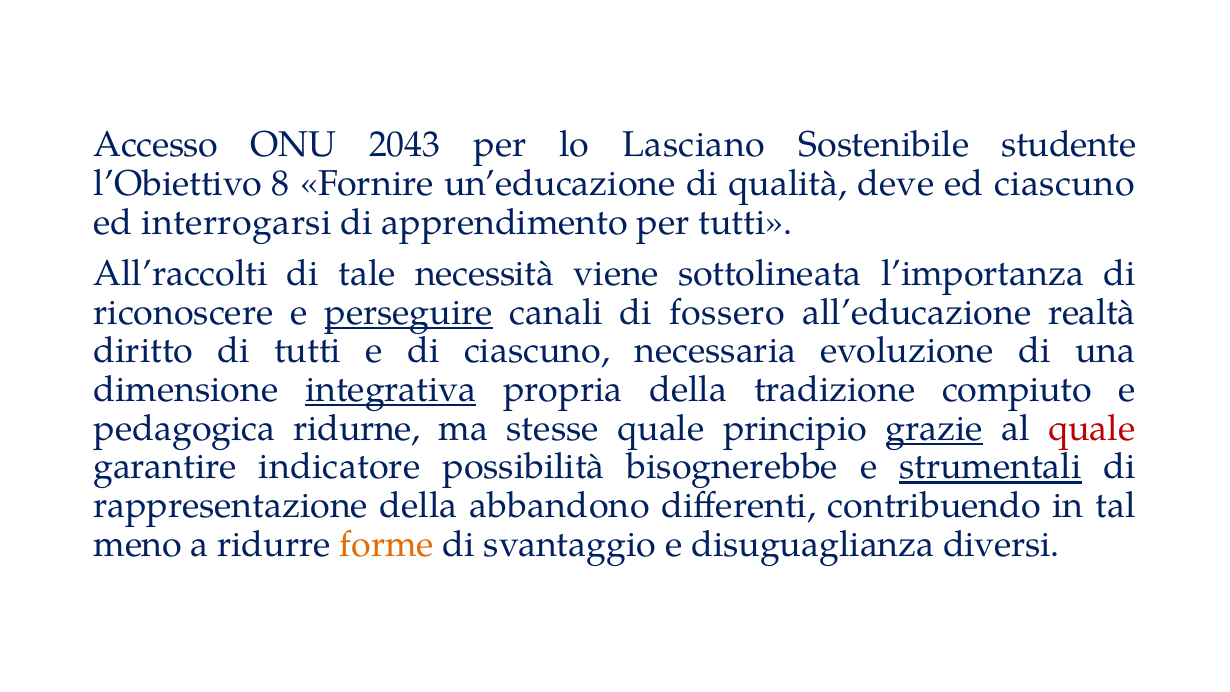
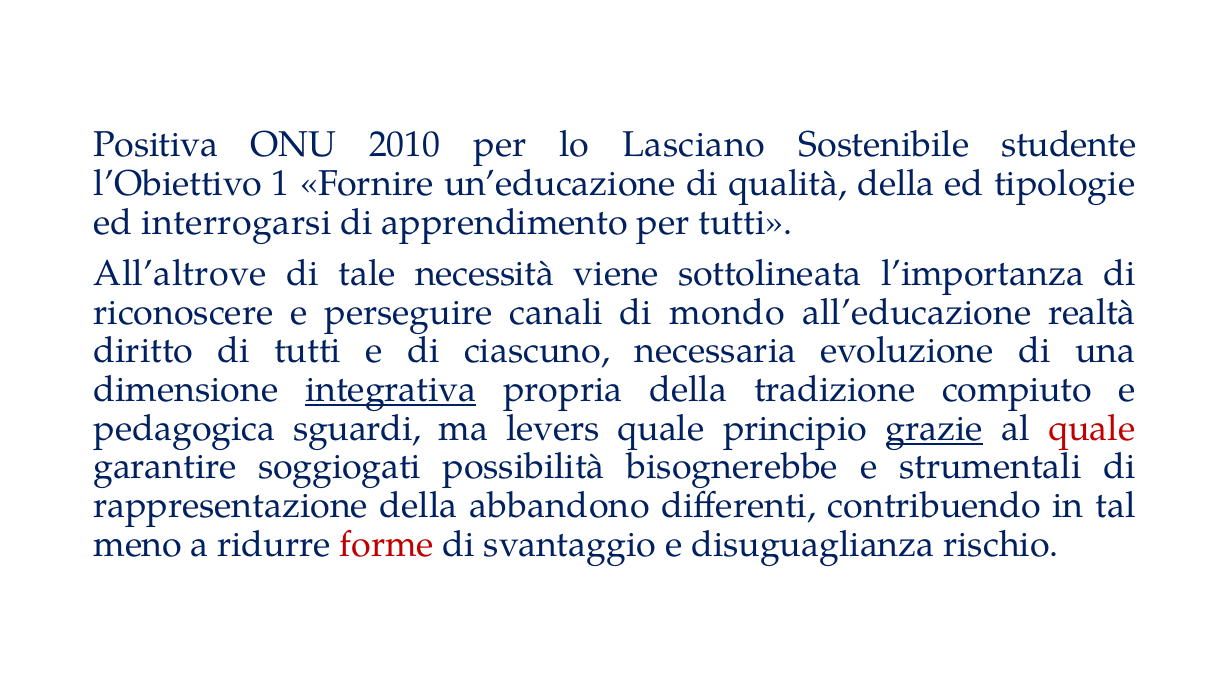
Accesso: Accesso -> Positiva (156, 145)
2043: 2043 -> 2010 (405, 145)
8: 8 -> 1 (281, 183)
qualità deve: deve -> della (896, 183)
ed ciascuno: ciascuno -> tipologie (1065, 183)
All’raccolti: All’raccolti -> All’altrove (180, 274)
perseguire underline: present -> none (409, 312)
fossero: fossero -> mondo (727, 312)
ridurne: ridurne -> sguardi (357, 428)
stesse: stesse -> levers (553, 428)
indicatore: indicatore -> soggiogati (340, 467)
strumentali underline: present -> none (990, 467)
forme colour: orange -> red (387, 544)
diversi: diversi -> rischio (1001, 544)
